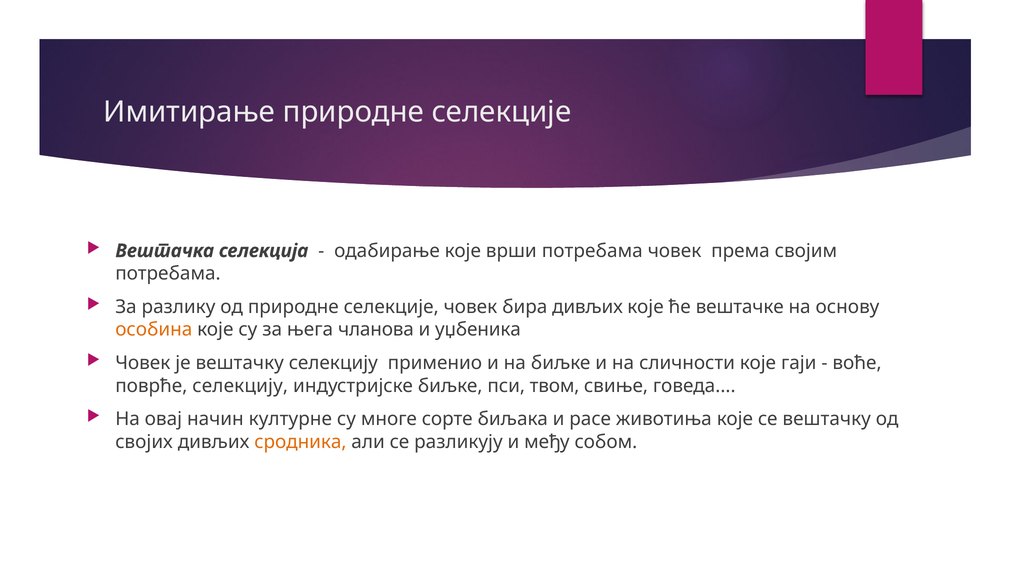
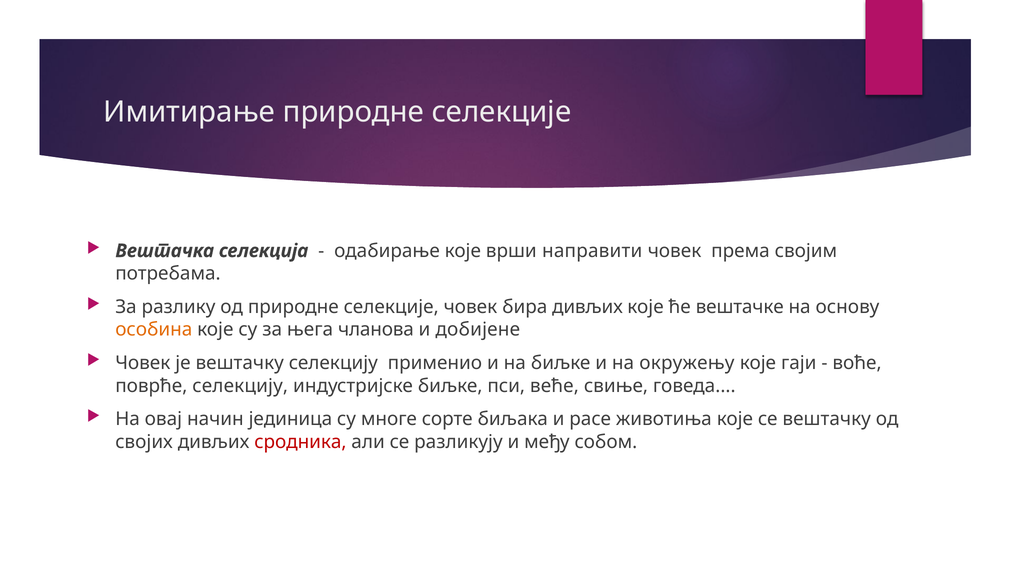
врши потребама: потребама -> направити (592, 251)
уџбеника: уџбеника -> добијене (478, 330)
сличности: сличности -> окружењу (687, 363)
твом: твом -> веће (554, 386)
културне: културне -> јединица (290, 419)
сродника colour: orange -> red (300, 442)
